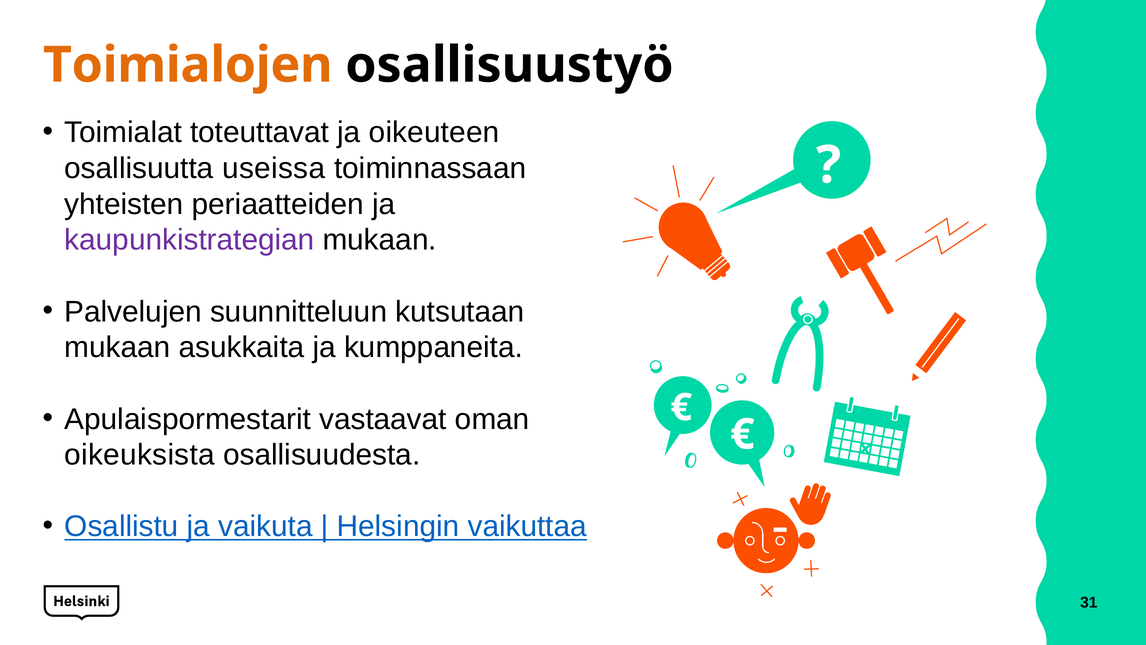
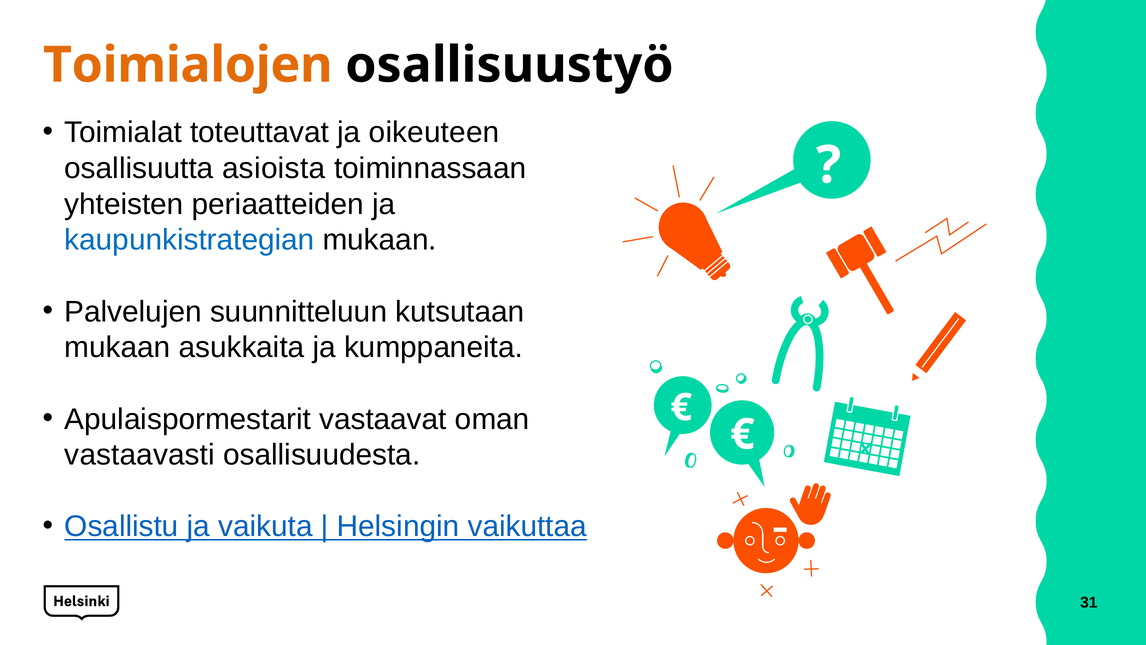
useissa: useissa -> asioista (274, 168)
kaupunkistrategian colour: purple -> blue (189, 240)
oikeuksista: oikeuksista -> vastaavasti (140, 455)
